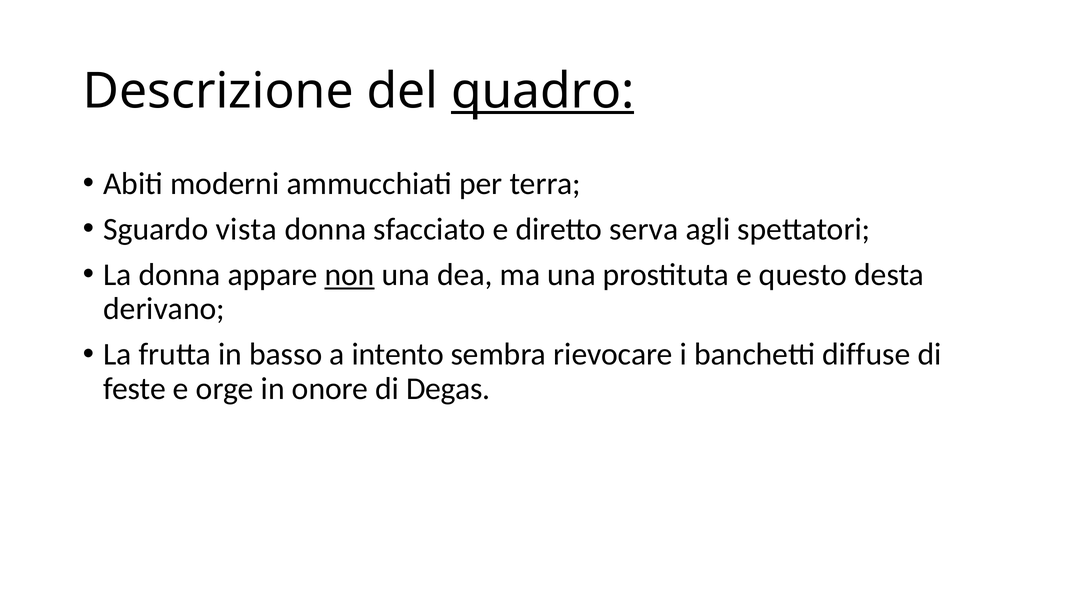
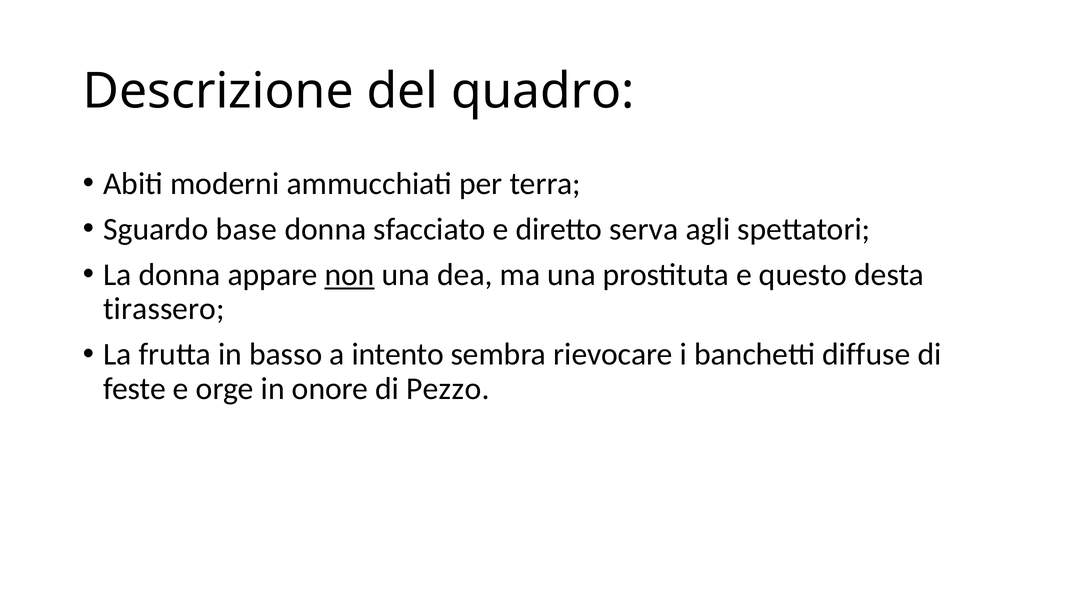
quadro underline: present -> none (543, 91)
vista: vista -> base (246, 229)
derivano: derivano -> tirassero (164, 309)
Degas: Degas -> Pezzo (448, 389)
